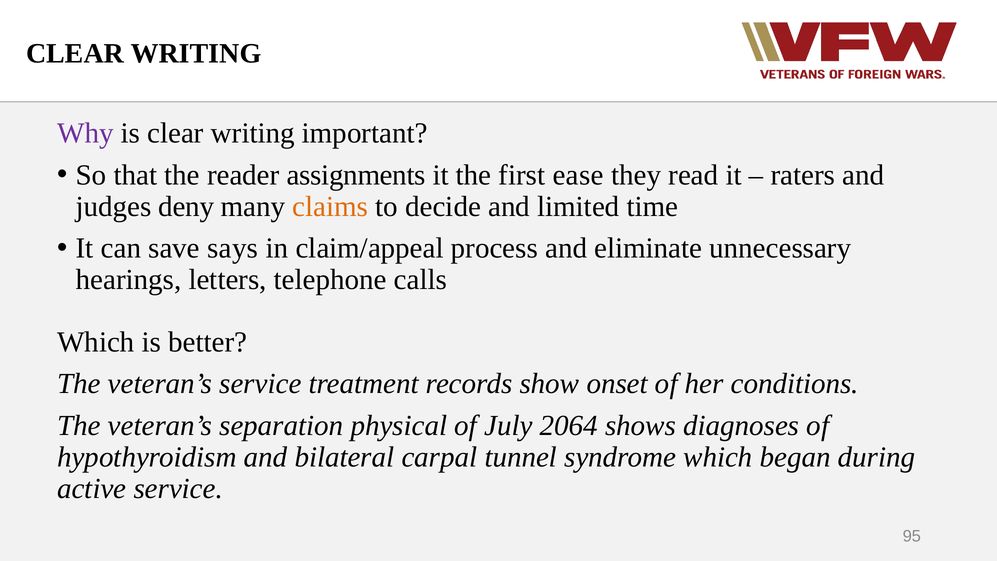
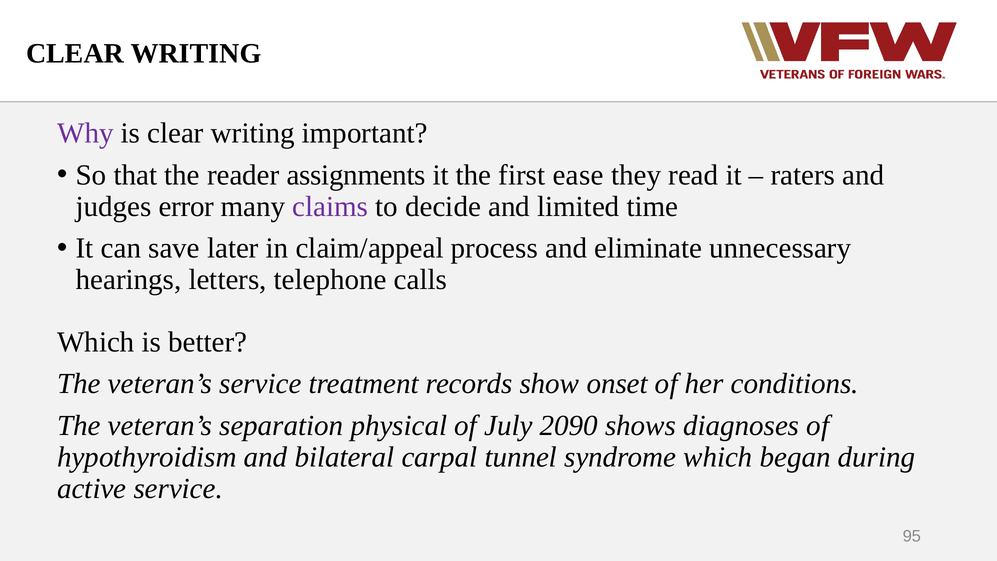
deny: deny -> error (186, 206)
claims colour: orange -> purple (330, 206)
says: says -> later (233, 248)
2064: 2064 -> 2090 (569, 425)
